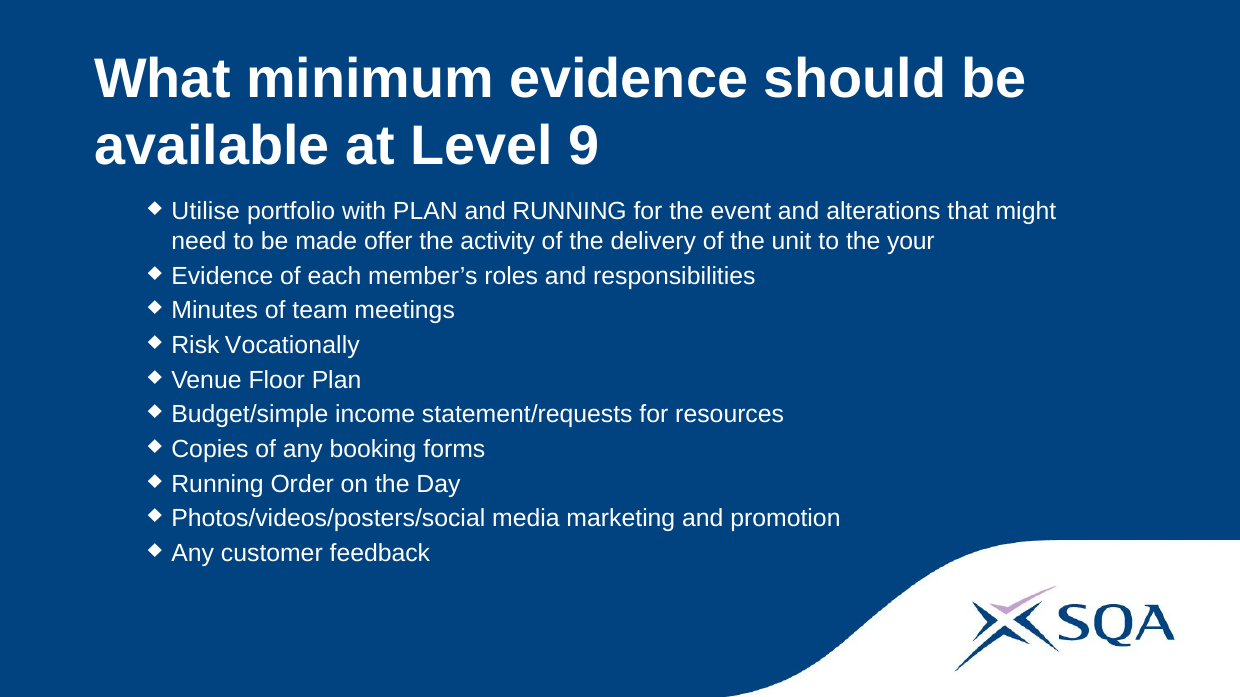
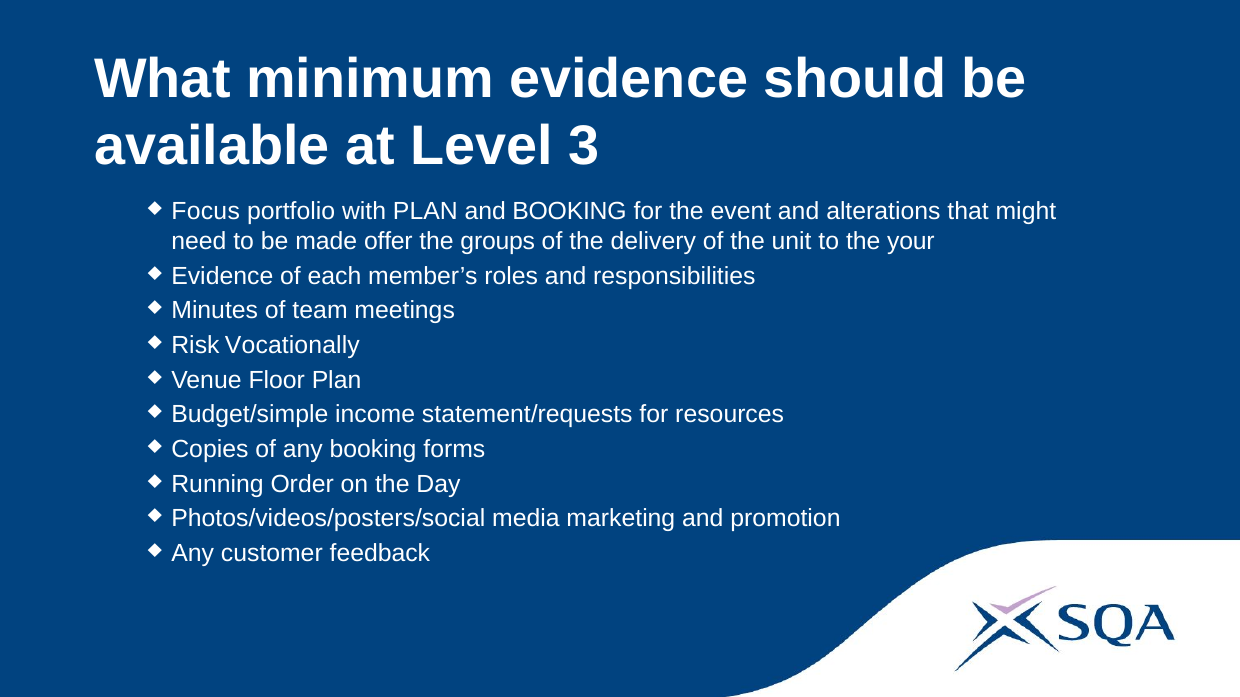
9: 9 -> 3 (584, 146)
Utilise: Utilise -> Focus (206, 212)
and RUNNING: RUNNING -> BOOKING (570, 212)
activity: activity -> groups (498, 241)
